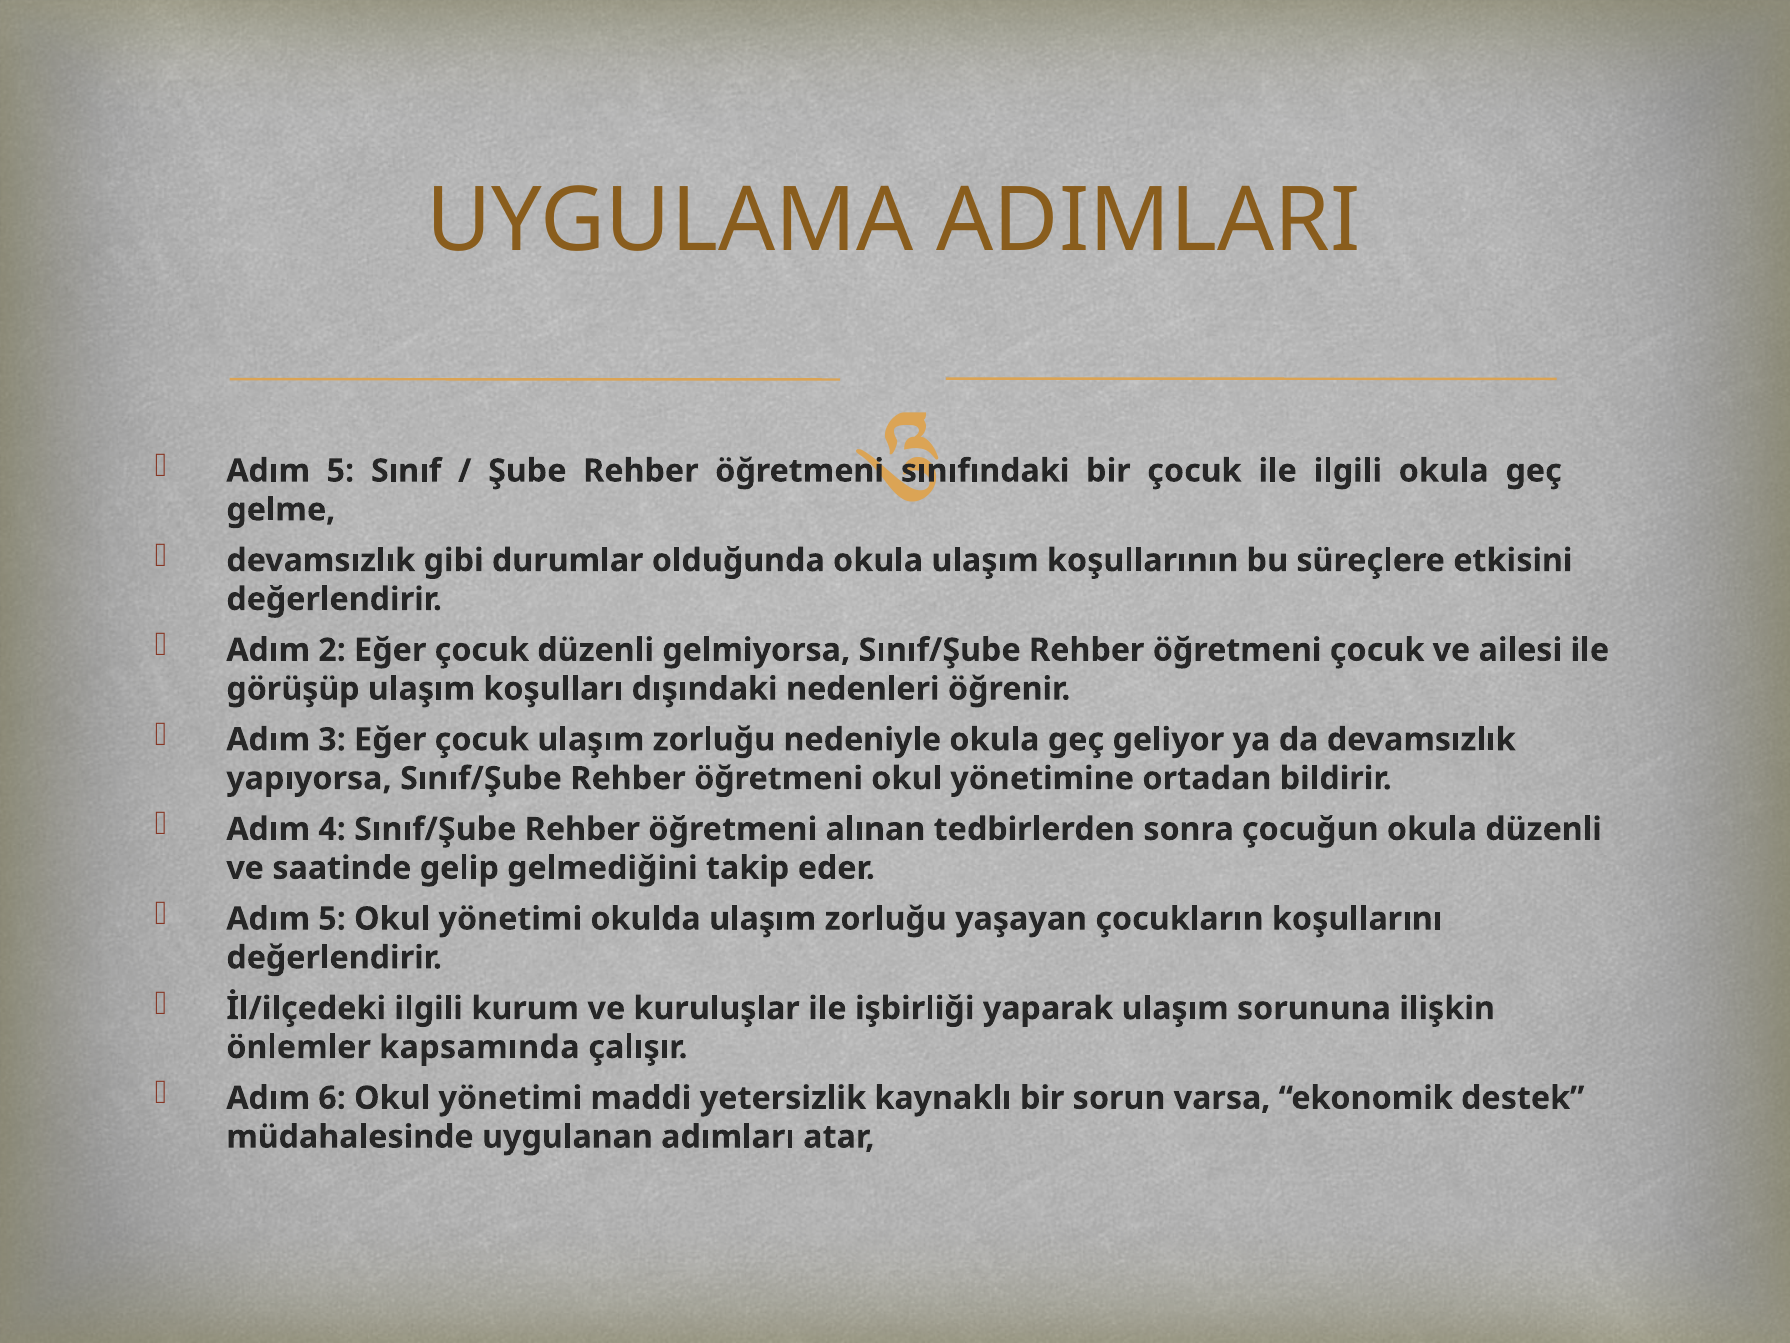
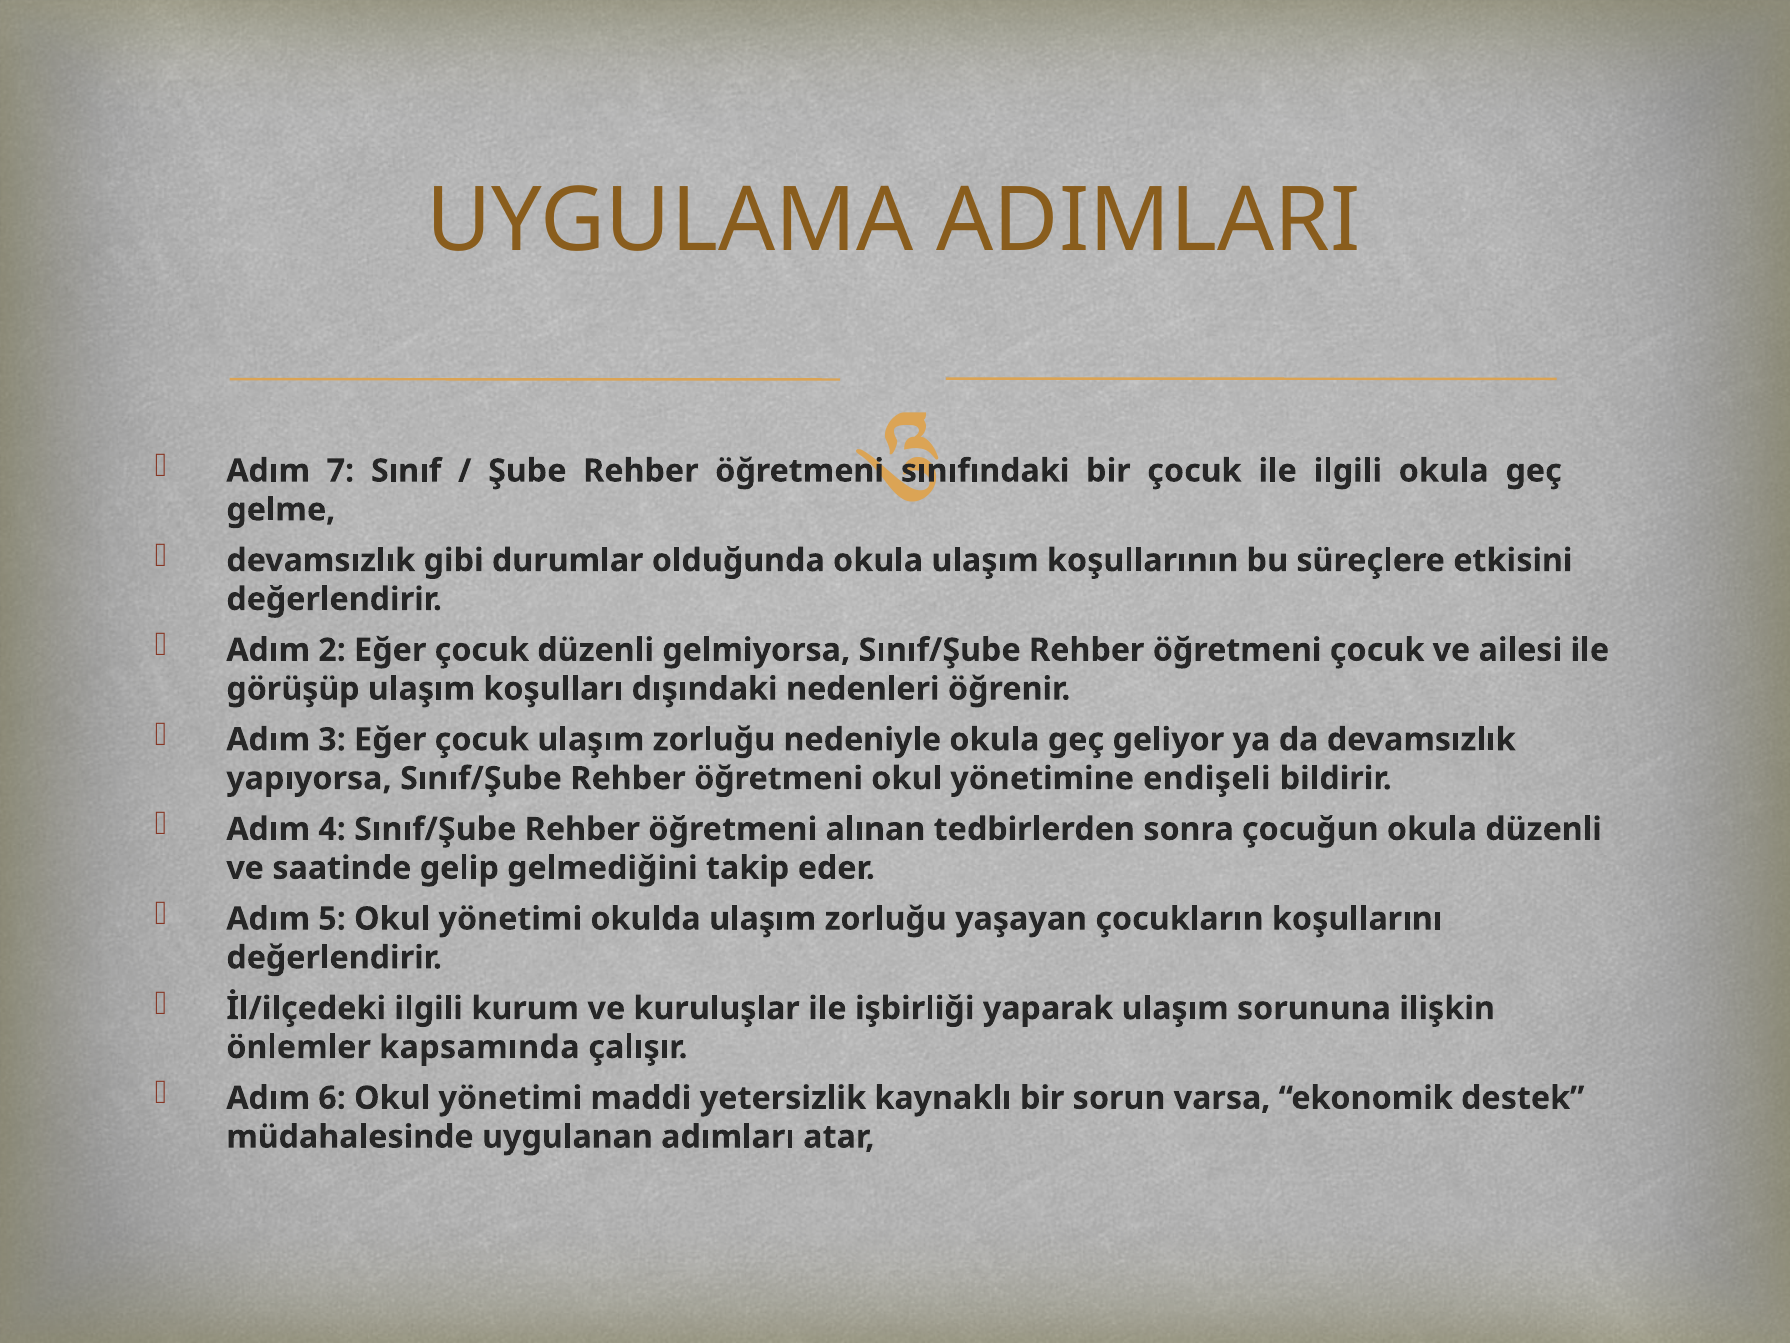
5: 5 -> 7 (340, 471)
ortadan: ortadan -> endişeli (1207, 778)
